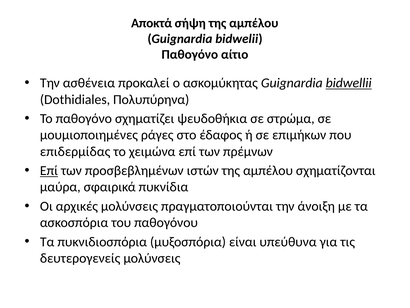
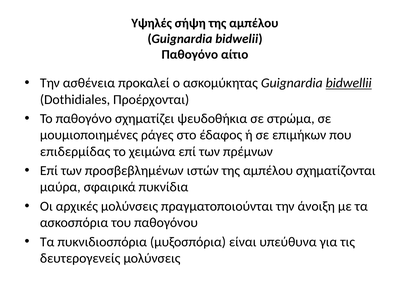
Αποκτά: Αποκτά -> Υψηλές (152, 23)
Πολυπύρηνα: Πολυπύρηνα -> Προέρχονται (151, 99)
Επί underline: present -> none (49, 170)
